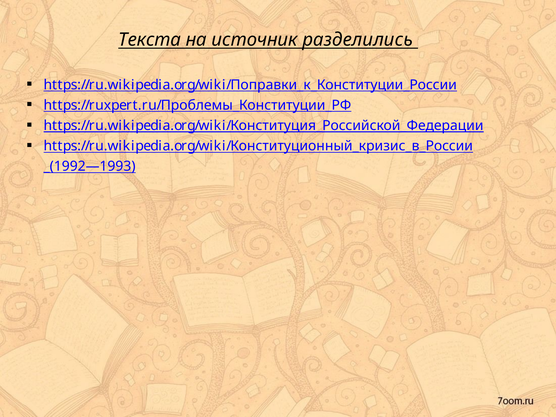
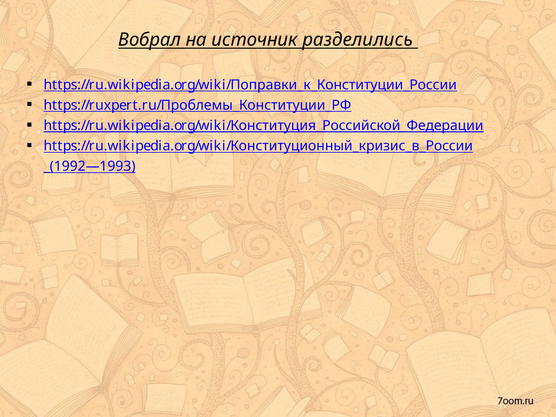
Текста: Текста -> Вобрал (150, 40)
